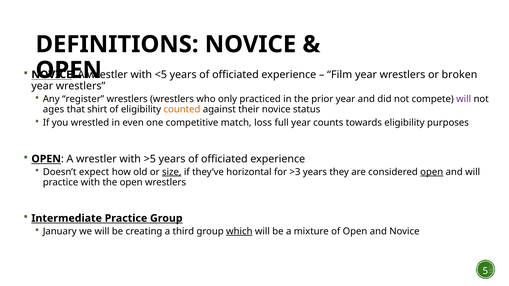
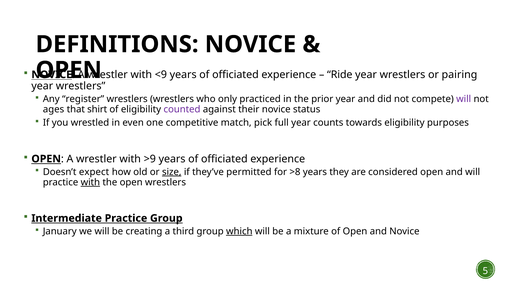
<5: <5 -> <9 (161, 75)
Film: Film -> Ride (340, 75)
broken: broken -> pairing (459, 75)
counted colour: orange -> purple (182, 109)
loss: loss -> pick (263, 123)
>5: >5 -> >9 (150, 159)
horizontal: horizontal -> permitted (249, 172)
>3: >3 -> >8 (295, 172)
open underline: present -> none (432, 172)
with underline: none -> present (90, 182)
